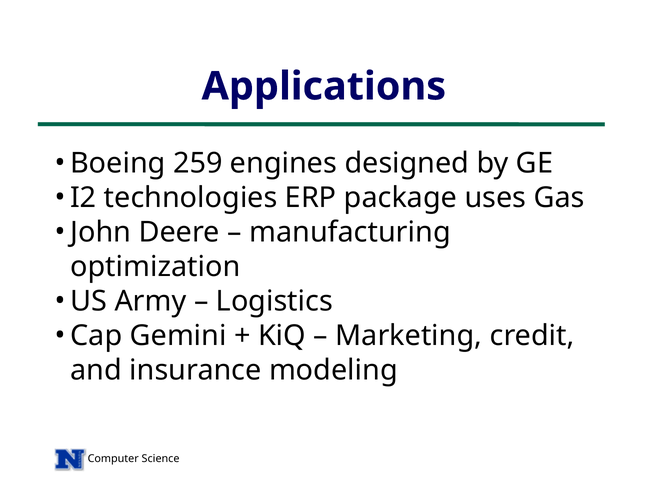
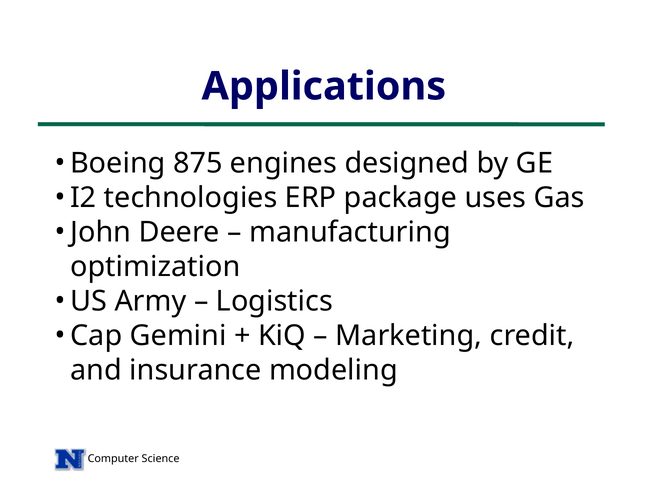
259: 259 -> 875 (198, 163)
